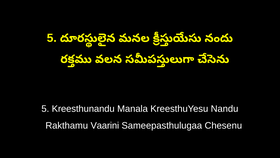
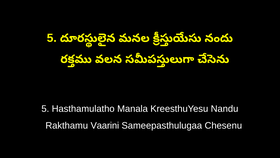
Kreesthunandu: Kreesthunandu -> Hasthamulatho (83, 108)
